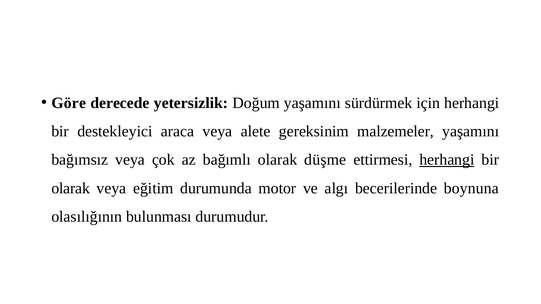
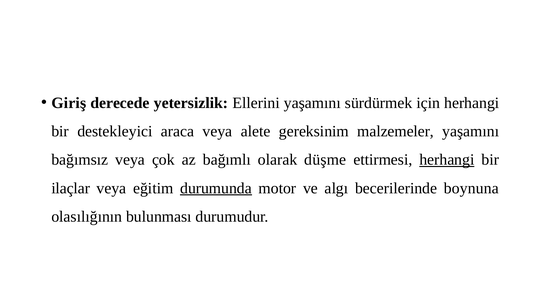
Göre: Göre -> Giriş (69, 103)
Doğum: Doğum -> Ellerini (256, 103)
olarak: olarak -> ilaçlar (71, 188)
durumunda underline: none -> present (216, 188)
